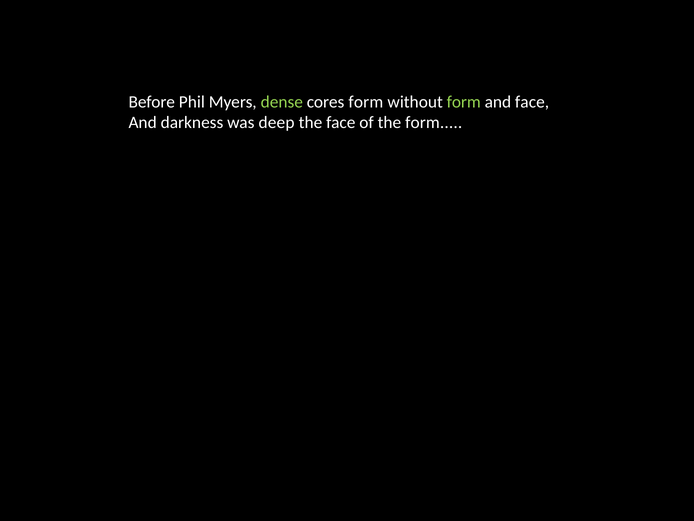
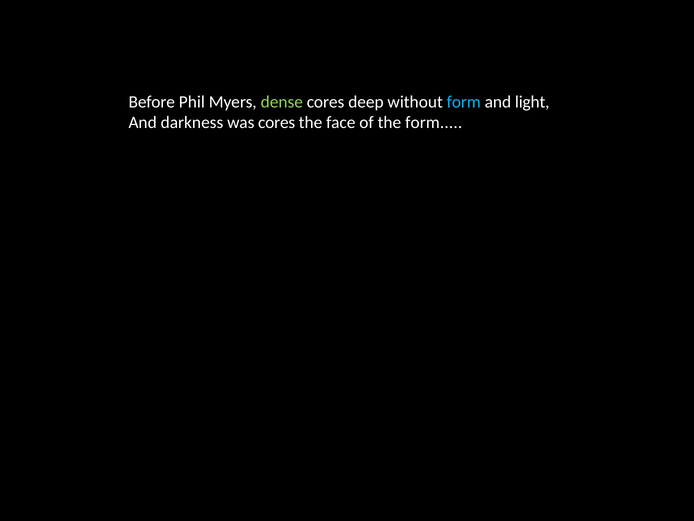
cores form: form -> deep (366, 102)
form colour: light green -> light blue (464, 102)
and face: face -> light (532, 102)
was deep: deep -> cores (277, 123)
